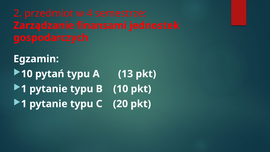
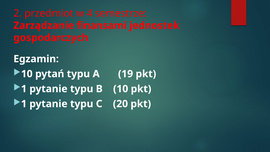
13: 13 -> 19 (126, 74)
